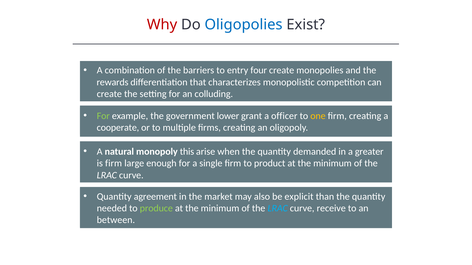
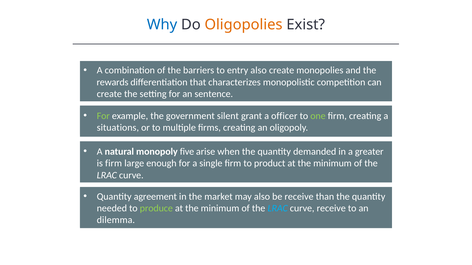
Why colour: red -> blue (162, 25)
Oligopolies colour: blue -> orange (244, 25)
entry four: four -> also (259, 71)
colluding: colluding -> sentence (214, 94)
lower: lower -> silent (228, 116)
one colour: yellow -> light green (318, 116)
cooperate: cooperate -> situations (118, 128)
this: this -> five (187, 152)
be explicit: explicit -> receive (299, 197)
between: between -> dilemma (116, 220)
